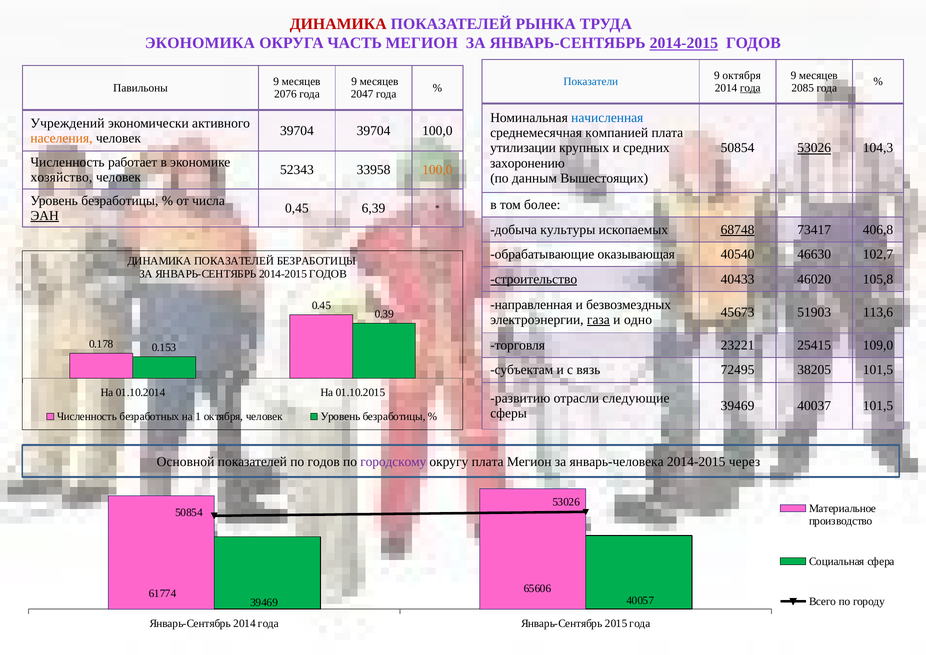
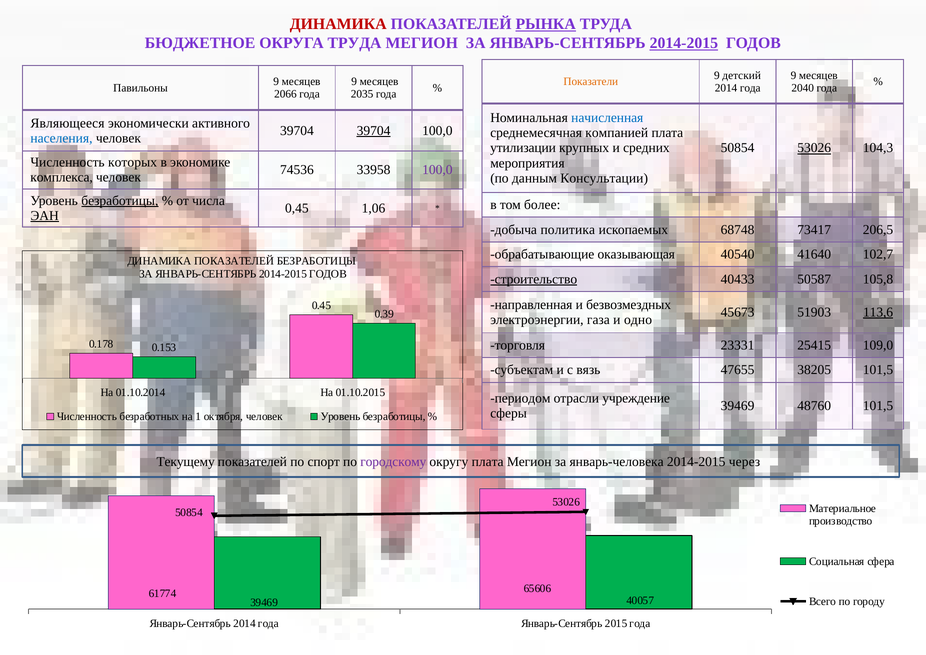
РЫНКА underline: none -> present (546, 24)
ЭКОНОМИКА: ЭКОНОМИКА -> БЮДЖЕТНОЕ (200, 43)
ОКРУГА ЧАСТЬ: ЧАСТЬ -> ТРУДА (355, 43)
9 октября: октября -> детский (742, 75)
Показатели colour: blue -> orange (591, 81)
года underline: present -> none (750, 88)
2085: 2085 -> 2040 (803, 88)
2076: 2076 -> 2066 (285, 94)
2047: 2047 -> 2035 (362, 94)
Учреждений: Учреждений -> Являющееся (67, 123)
39704 underline: none -> present (374, 130)
населения colour: orange -> blue (61, 138)
работает: работает -> которых (133, 162)
захоронению: захоронению -> мероприятия (527, 163)
52343: 52343 -> 74536 (297, 170)
100,0 colour: orange -> purple (437, 170)
хозяйство: хозяйство -> комплекса (62, 177)
Вышестоящих: Вышестоящих -> Консультации (604, 178)
безработицы underline: none -> present (120, 200)
6,39: 6,39 -> 1,06 (374, 208)
культуры: культуры -> политика (568, 229)
68748 underline: present -> none (738, 229)
406,8: 406,8 -> 206,5 (878, 229)
46630: 46630 -> 41640 (814, 254)
46020: 46020 -> 50587 (814, 279)
113,6 underline: none -> present (878, 312)
газа underline: present -> none (598, 319)
23221: 23221 -> 23331 (738, 345)
72495: 72495 -> 47655 (738, 370)
развитию: развитию -> периодом (520, 398)
следующие: следующие -> учреждение (636, 398)
40037: 40037 -> 48760 (814, 406)
Основной: Основной -> Текущему (186, 462)
по годов: годов -> спорт (324, 462)
